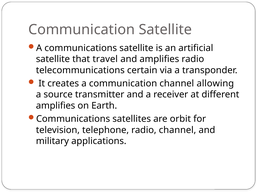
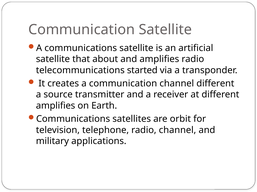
travel: travel -> about (105, 59)
certain: certain -> started (142, 71)
channel allowing: allowing -> different (215, 84)
